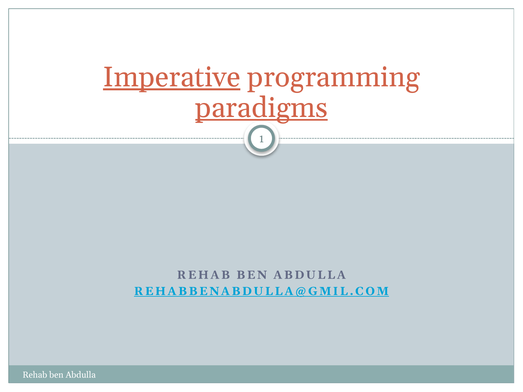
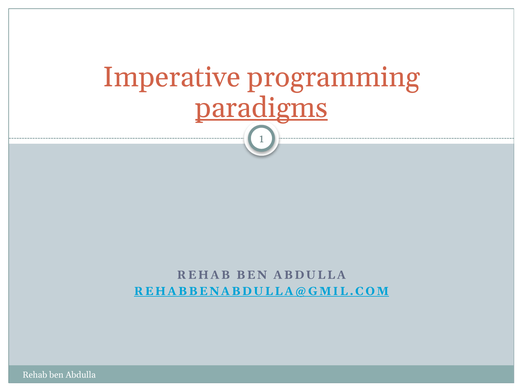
Imperative underline: present -> none (172, 77)
